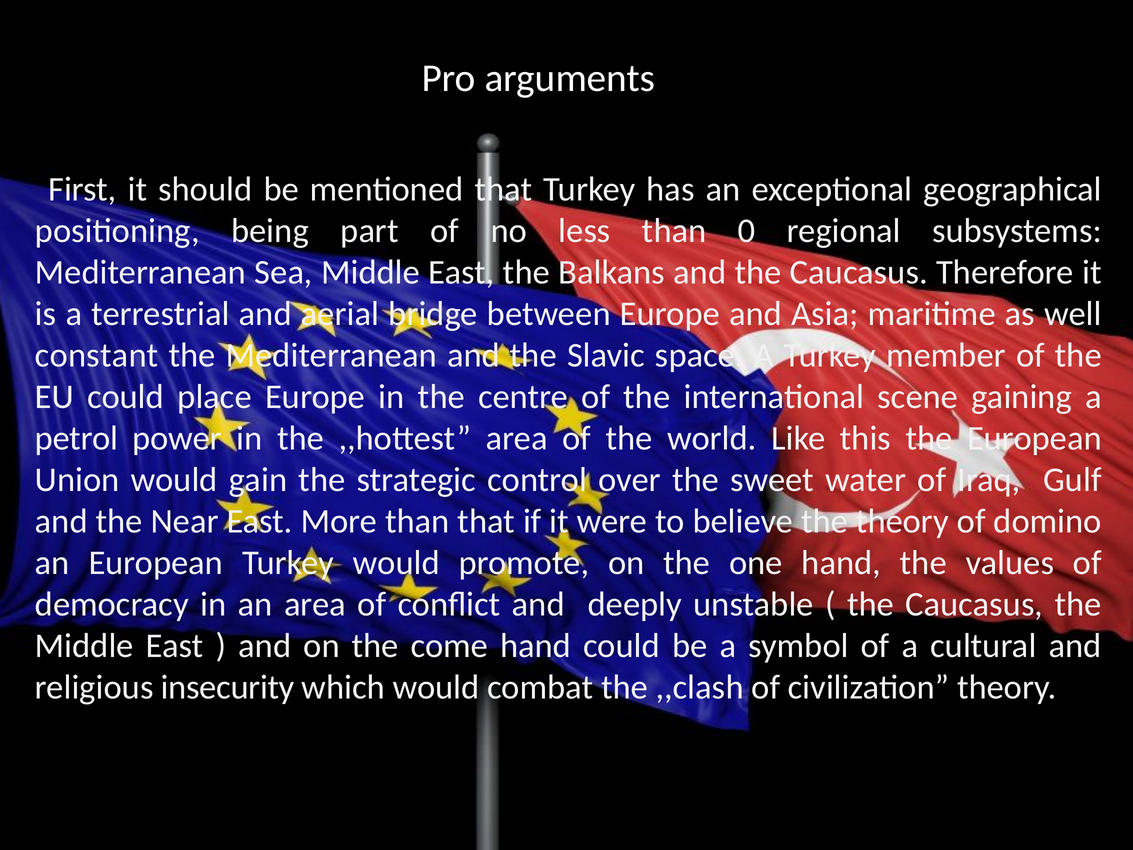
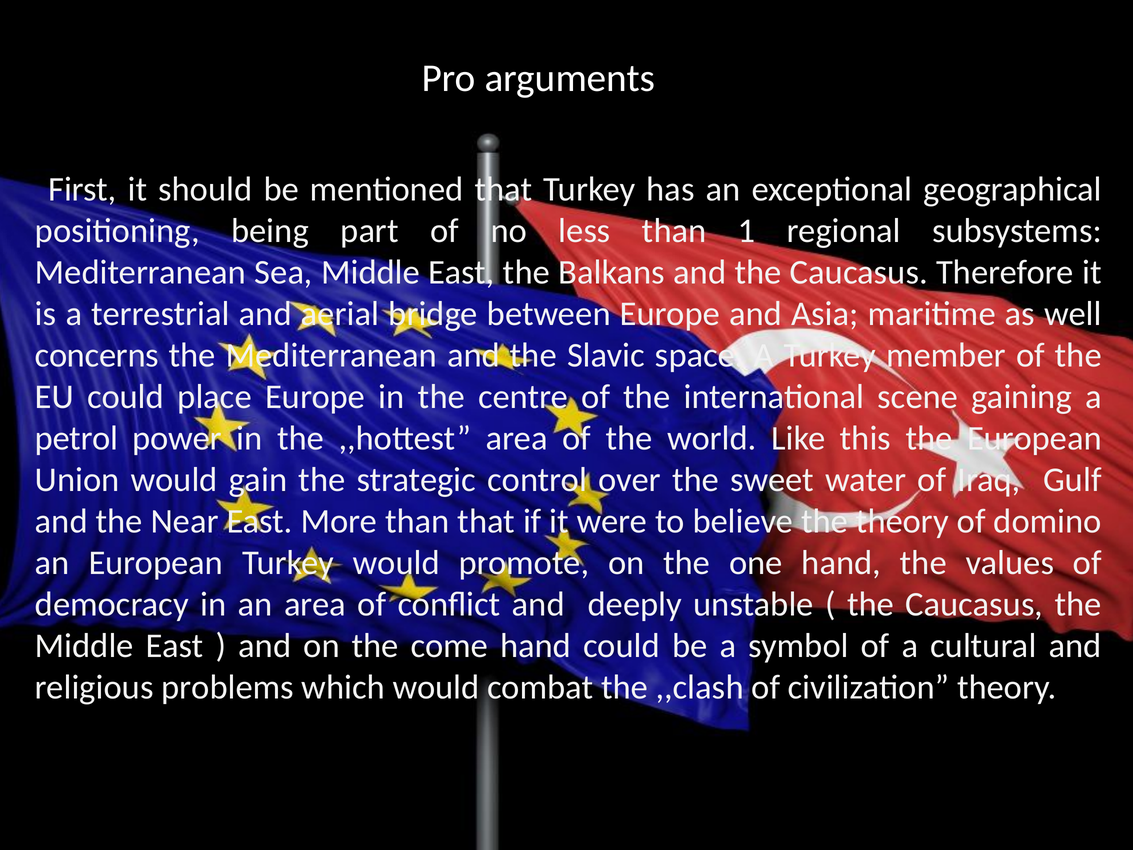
0: 0 -> 1 (747, 231)
constant: constant -> concerns (97, 355)
insecurity: insecurity -> problems (228, 687)
